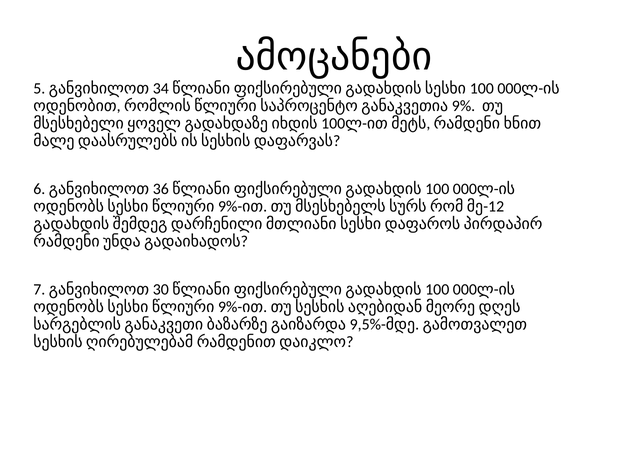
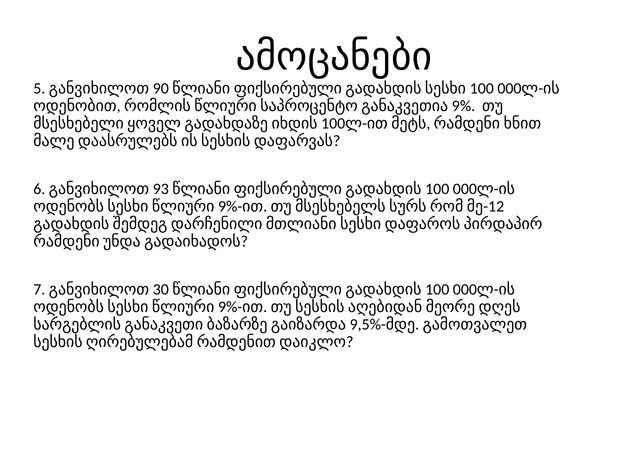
34: 34 -> 90 (161, 89)
36: 36 -> 93 (161, 189)
